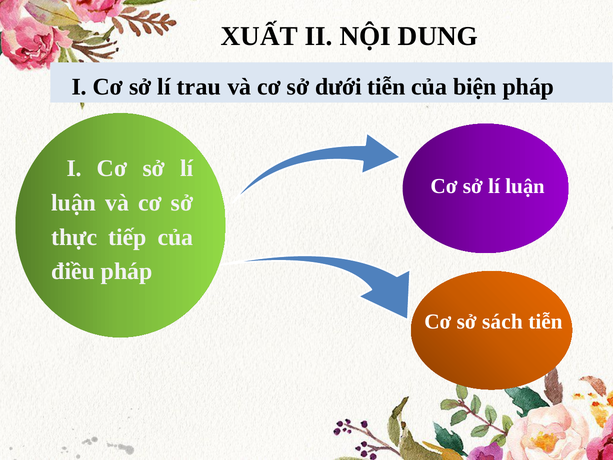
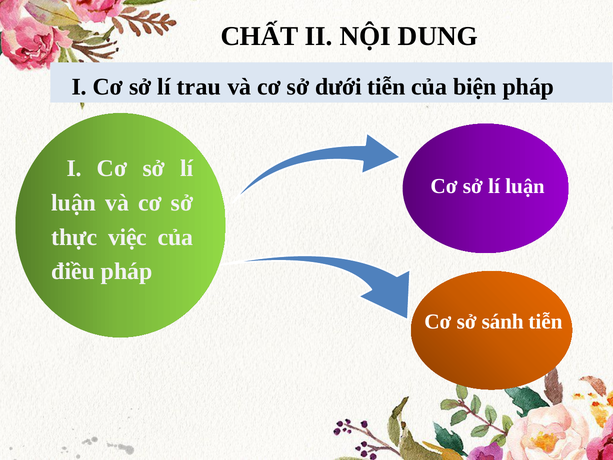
XUẤT: XUẤT -> CHẤT (259, 36)
tiếp: tiếp -> việc (128, 237)
sách: sách -> sánh (503, 322)
